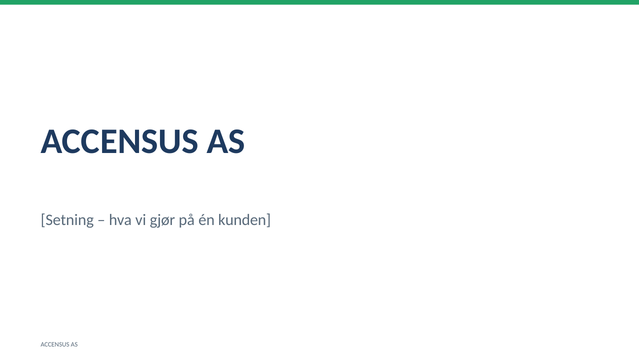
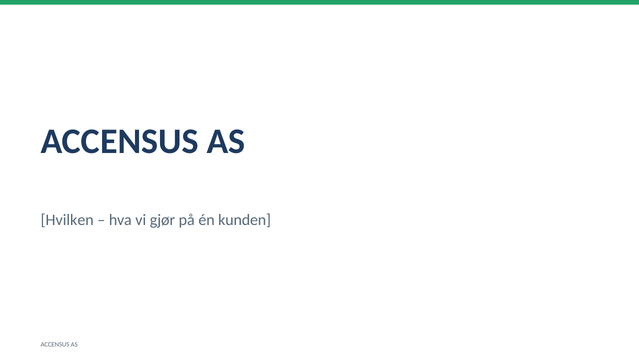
Setning: Setning -> Hvilken (67, 220)
